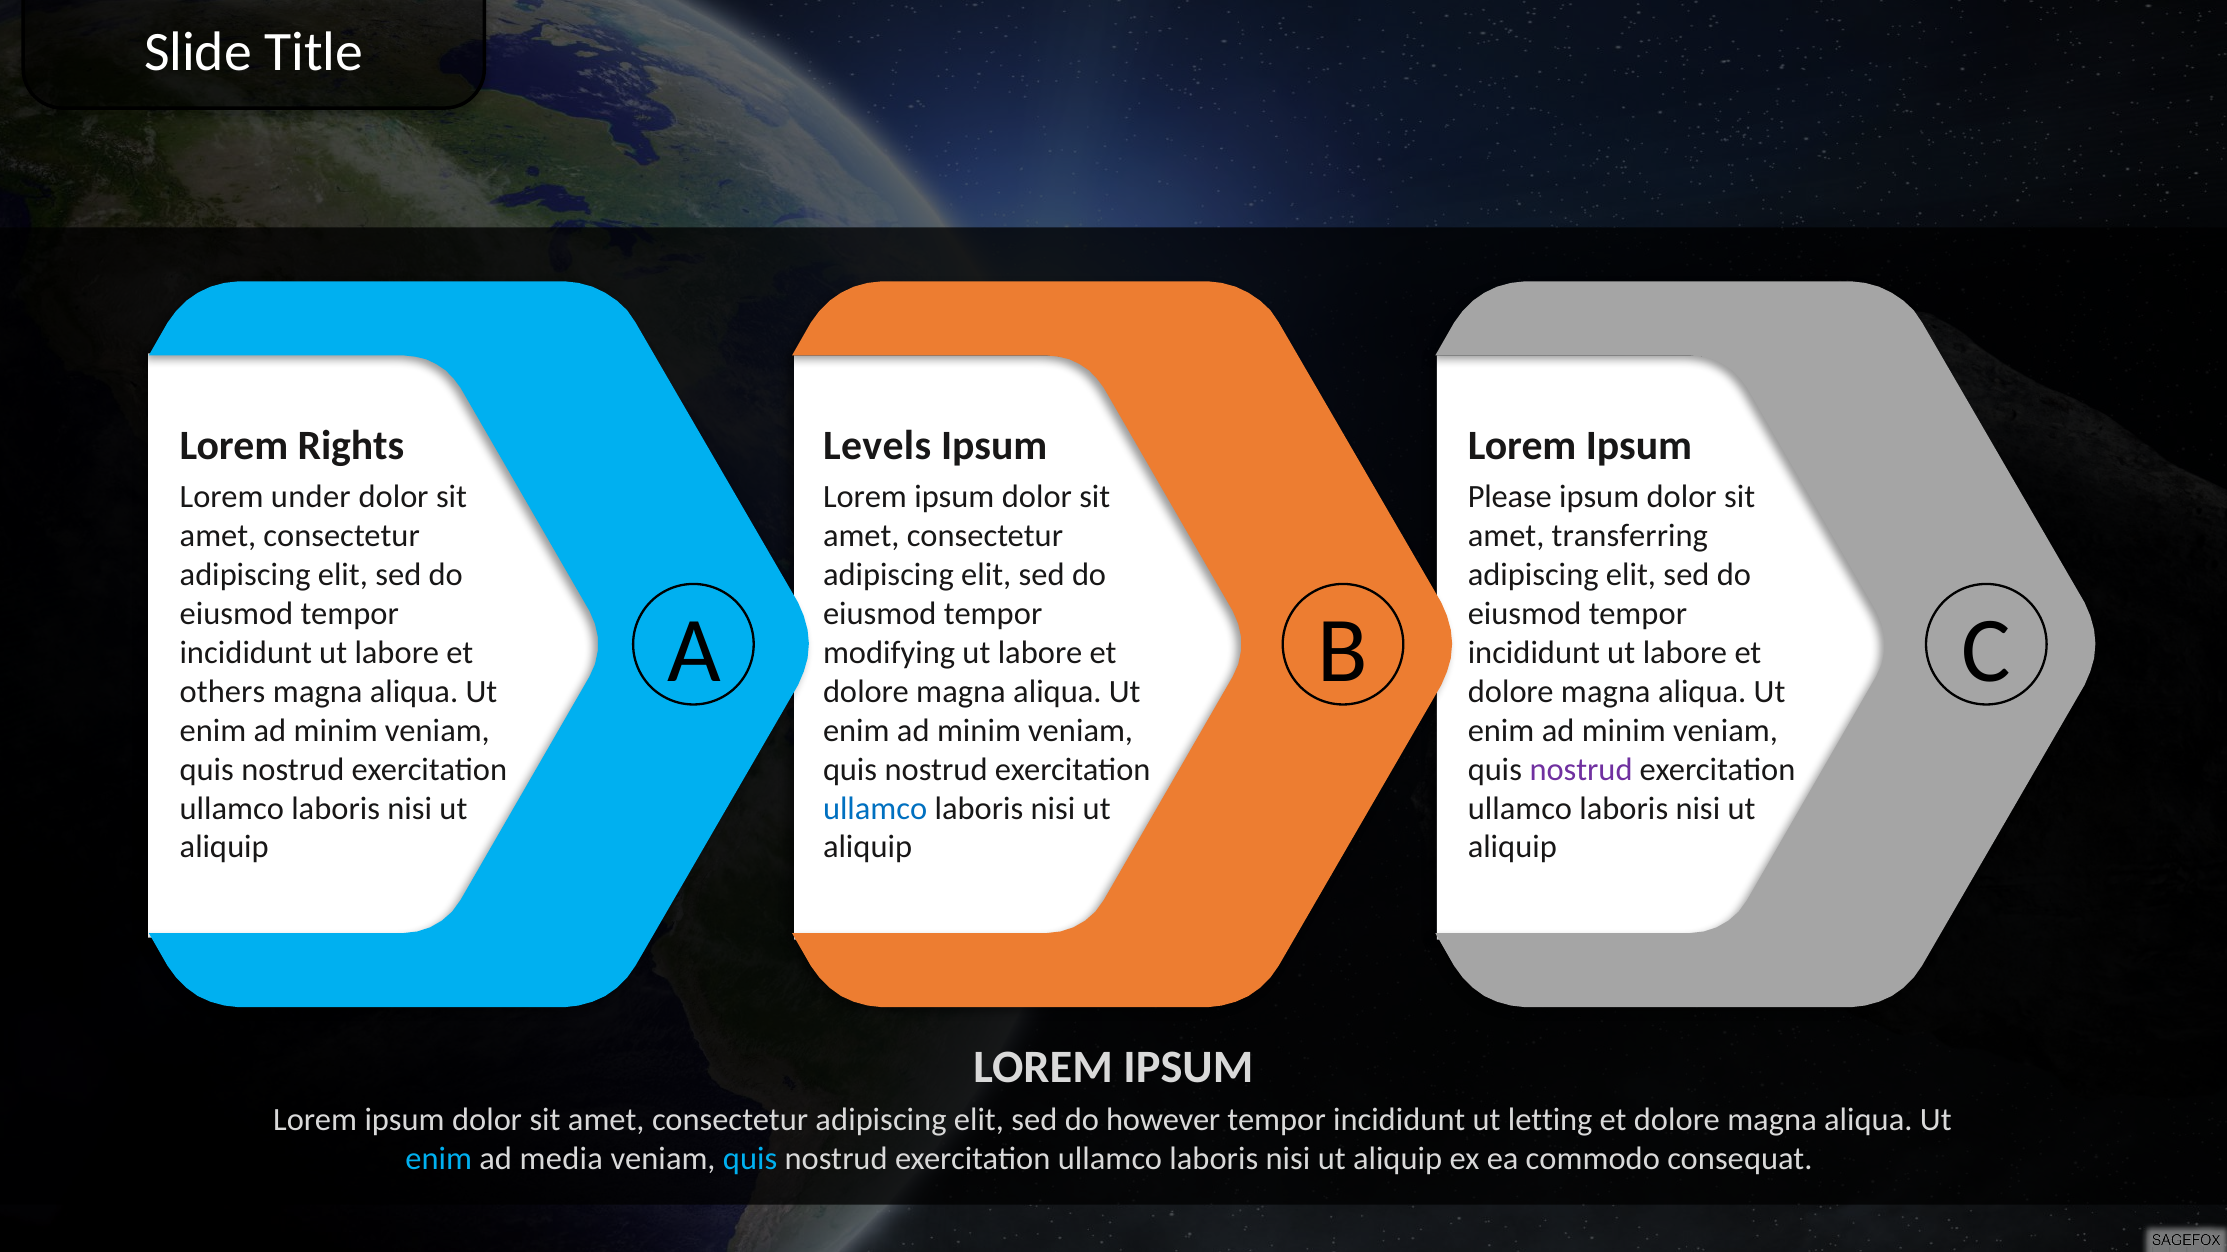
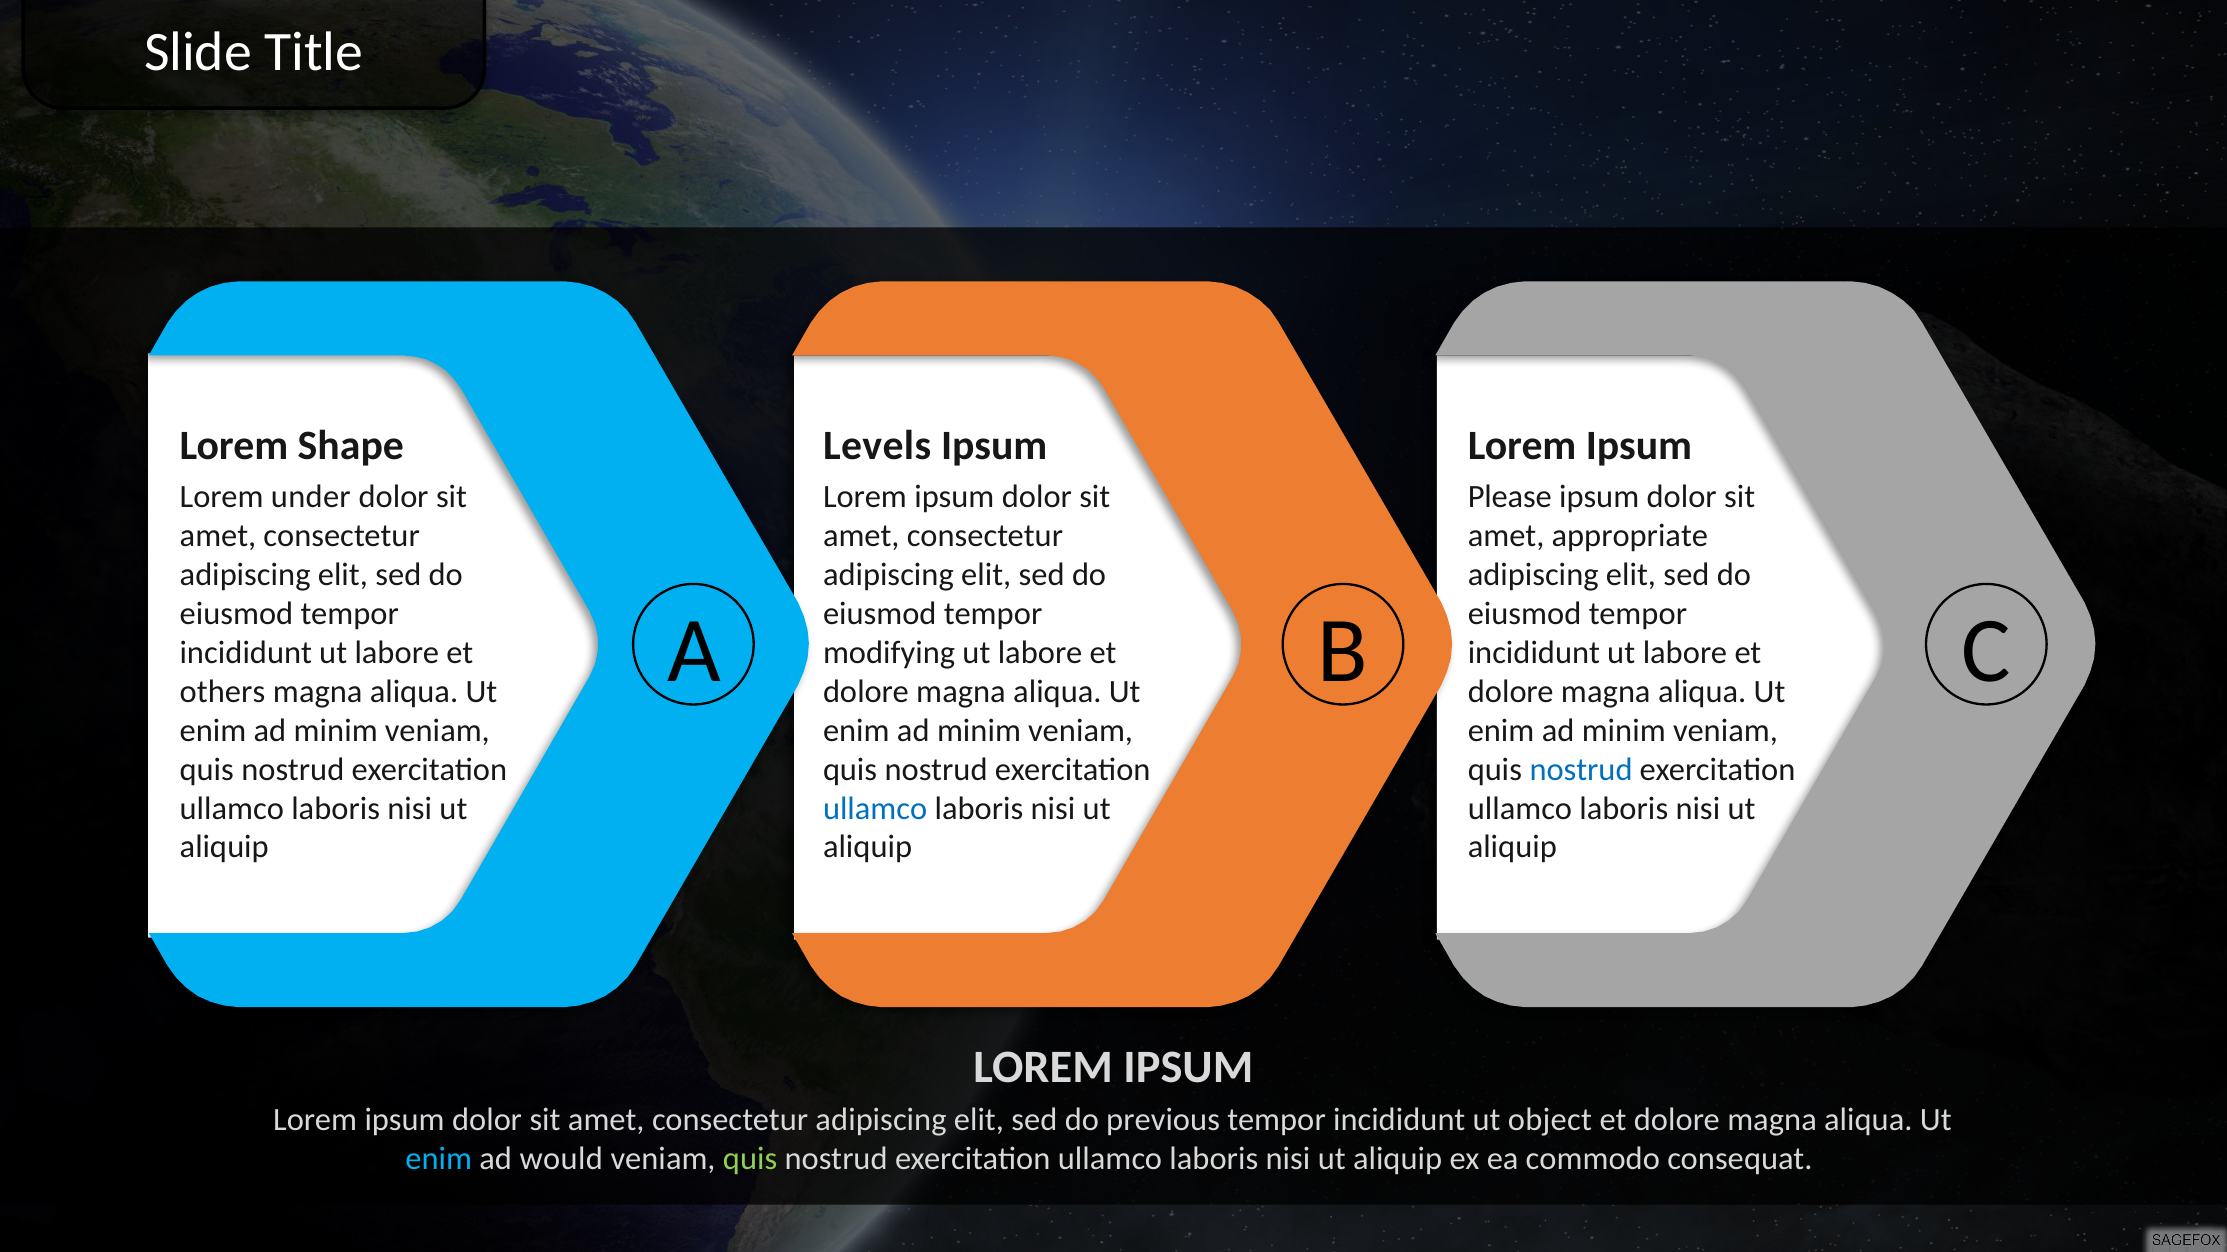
Rights: Rights -> Shape (351, 446)
transferring: transferring -> appropriate (1630, 536)
nostrud colour: purple -> blue (1581, 770)
however: however -> previous (1163, 1120)
letting: letting -> object (1550, 1120)
media: media -> would (561, 1159)
quis colour: light blue -> light green (750, 1159)
